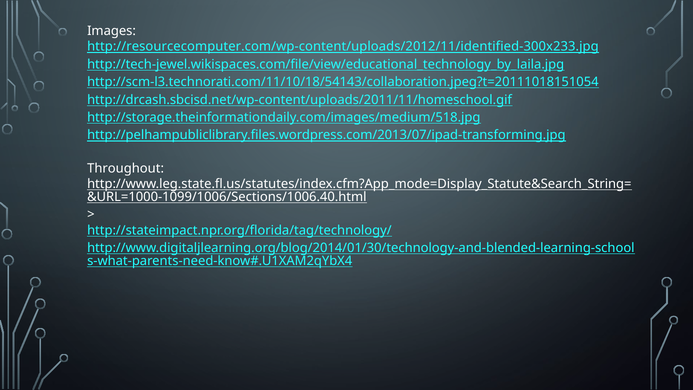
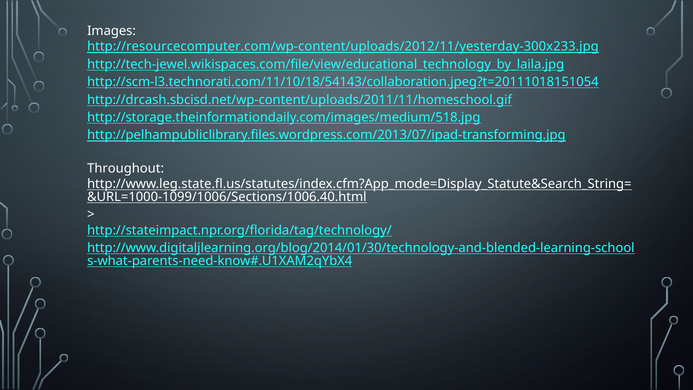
http://resourcecomputer.com/wp-content/uploads/2012/11/identified-300x233.jpg: http://resourcecomputer.com/wp-content/uploads/2012/11/identified-300x233.jpg -> http://resourcecomputer.com/wp-content/uploads/2012/11/yesterday-300x233.jpg (343, 47)
